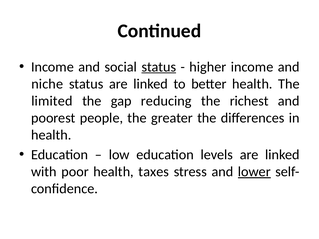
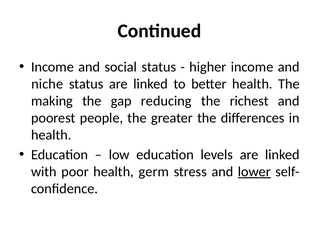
status underline: present -> none (159, 67)
limited: limited -> making (52, 101)
taxes: taxes -> germ (154, 172)
